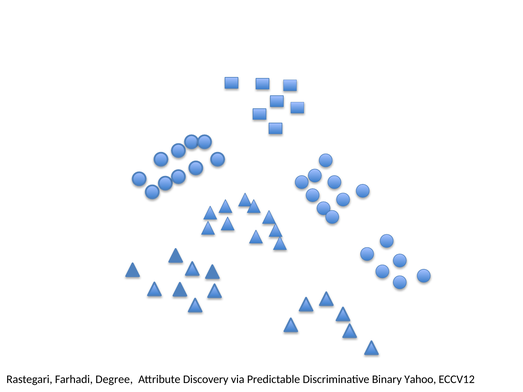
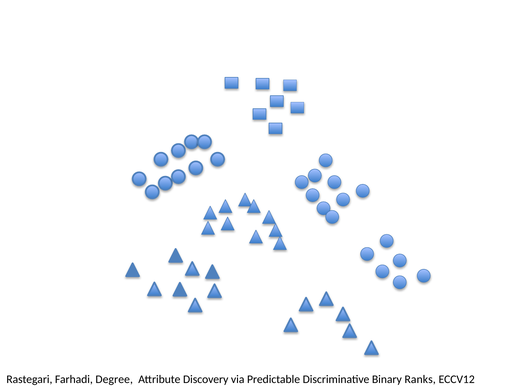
Yahoo: Yahoo -> Ranks (420, 380)
